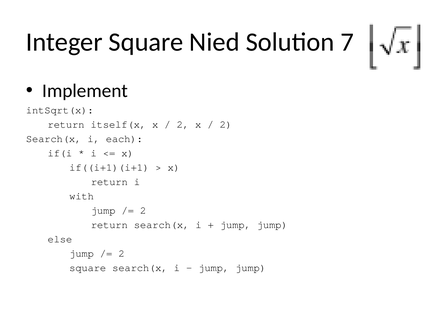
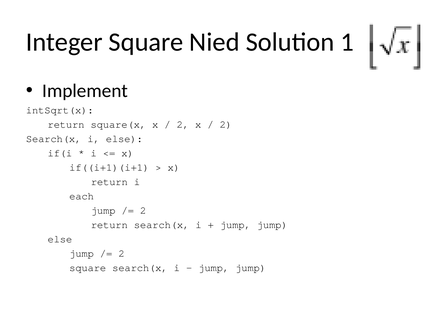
7: 7 -> 1 (347, 42)
itself(x: itself(x -> square(x (118, 124)
i each: each -> else (124, 139)
with: with -> each (82, 196)
